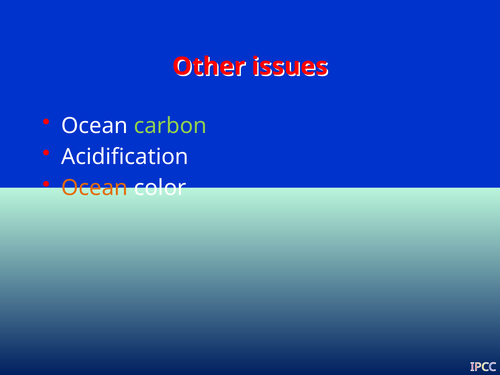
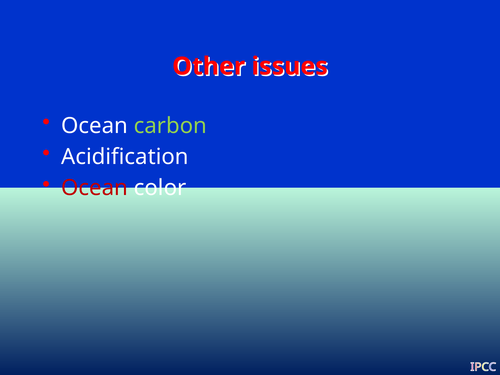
Ocean colour: orange -> red (95, 188)
